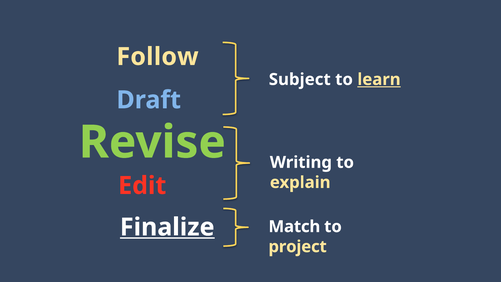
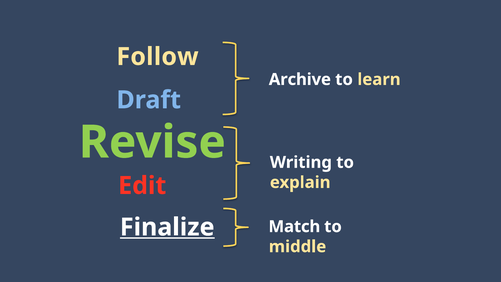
Subject: Subject -> Archive (300, 79)
learn underline: present -> none (379, 79)
project: project -> middle (298, 247)
